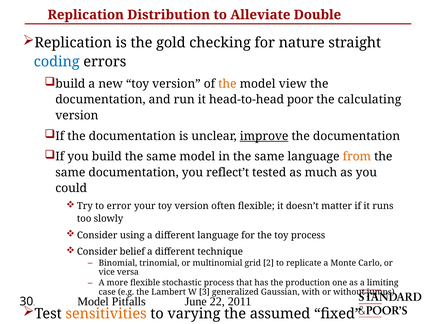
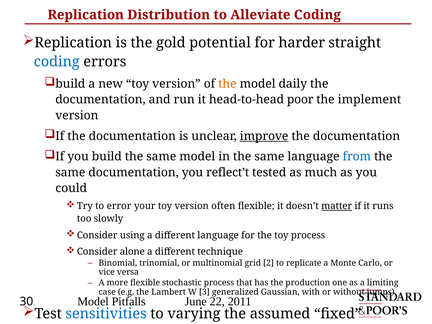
Alleviate Double: Double -> Coding (317, 15)
checking: checking -> potential (220, 43)
nature: nature -> harder (302, 43)
view: view -> daily (293, 84)
calculating: calculating -> implement (370, 100)
from colour: orange -> blue (357, 157)
matter underline: none -> present (337, 206)
belief: belief -> alone (132, 252)
sensitivities colour: orange -> blue (106, 314)
